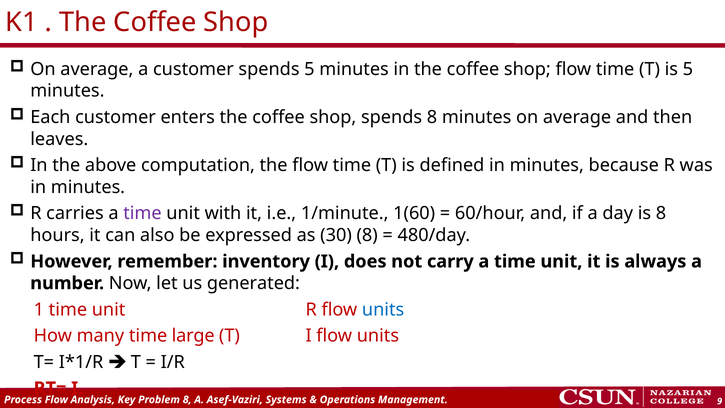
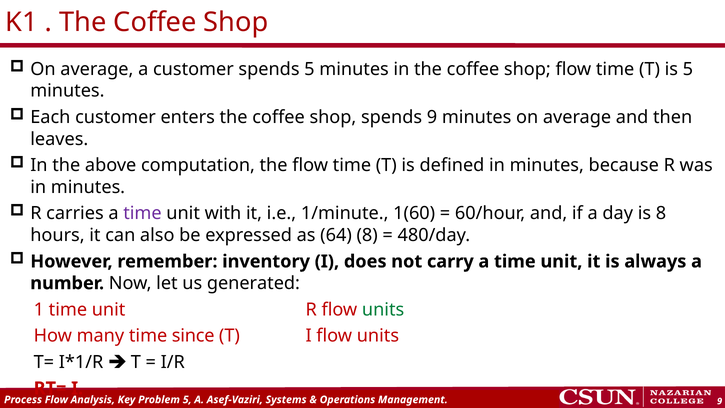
spends 8: 8 -> 9 (432, 117)
30: 30 -> 64 (336, 235)
units colour: blue -> green (383, 309)
large: large -> since (193, 336)
8: 8 -> 5 (187, 400)
